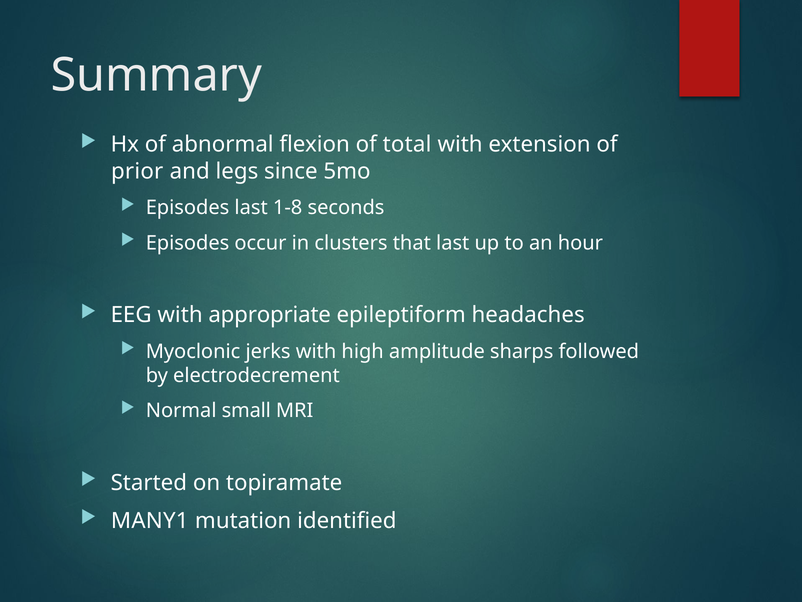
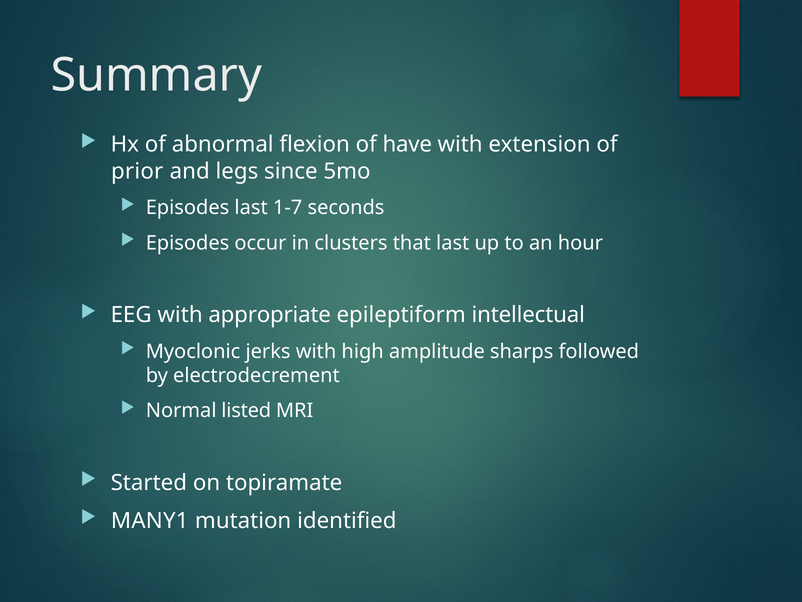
total: total -> have (407, 144)
1-8: 1-8 -> 1-7 (288, 208)
headaches: headaches -> intellectual (528, 315)
small: small -> listed (246, 410)
